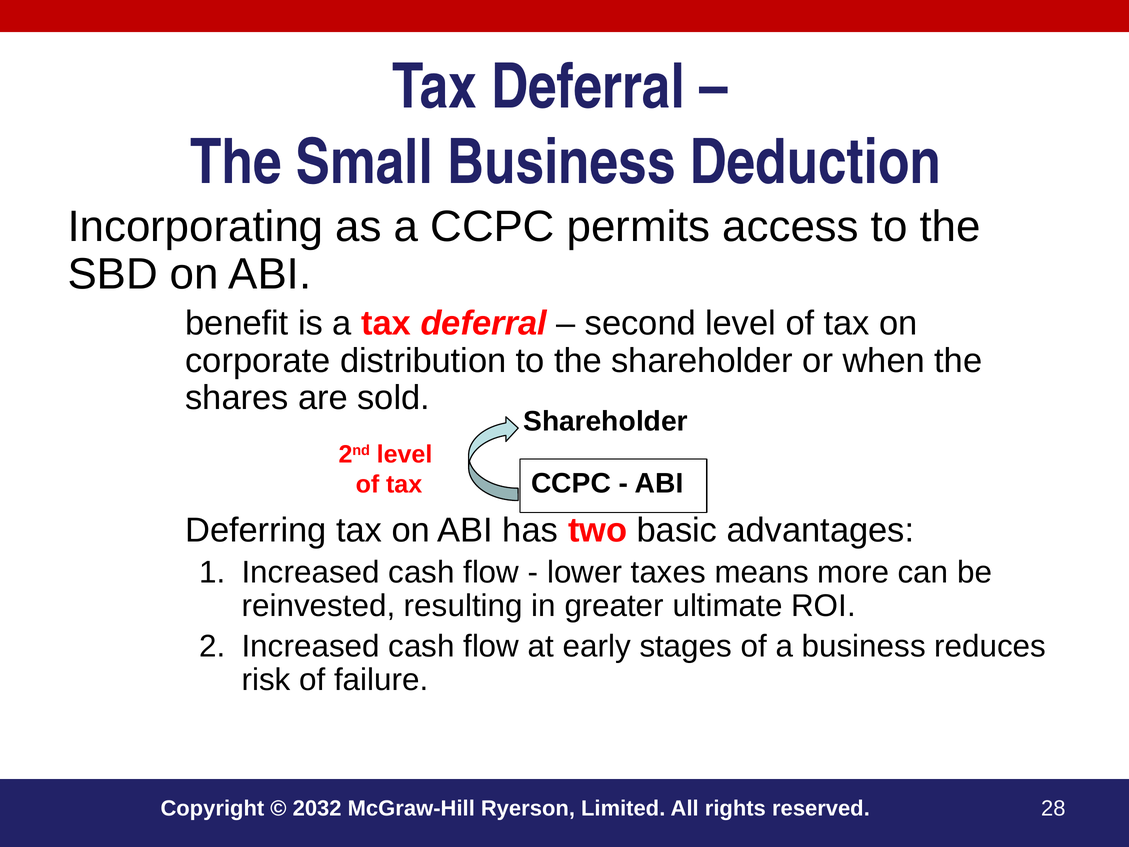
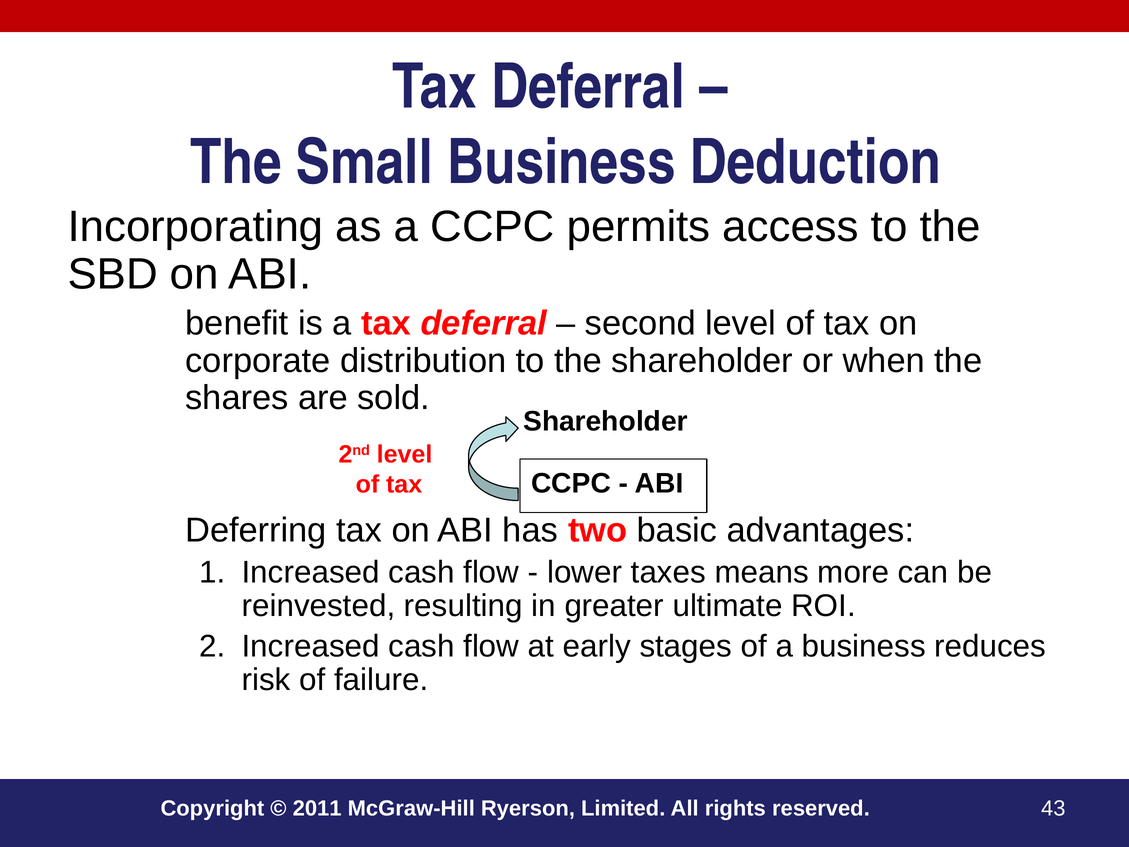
2032: 2032 -> 2011 (317, 808)
28: 28 -> 43 (1053, 808)
